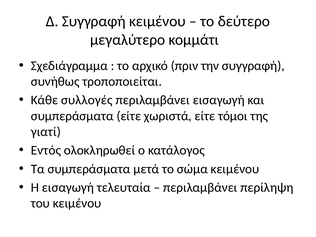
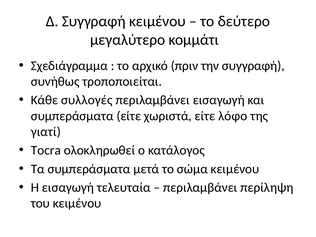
τόμοι: τόμοι -> λόφο (233, 116)
Εντός: Εντός -> Tocra (46, 150)
